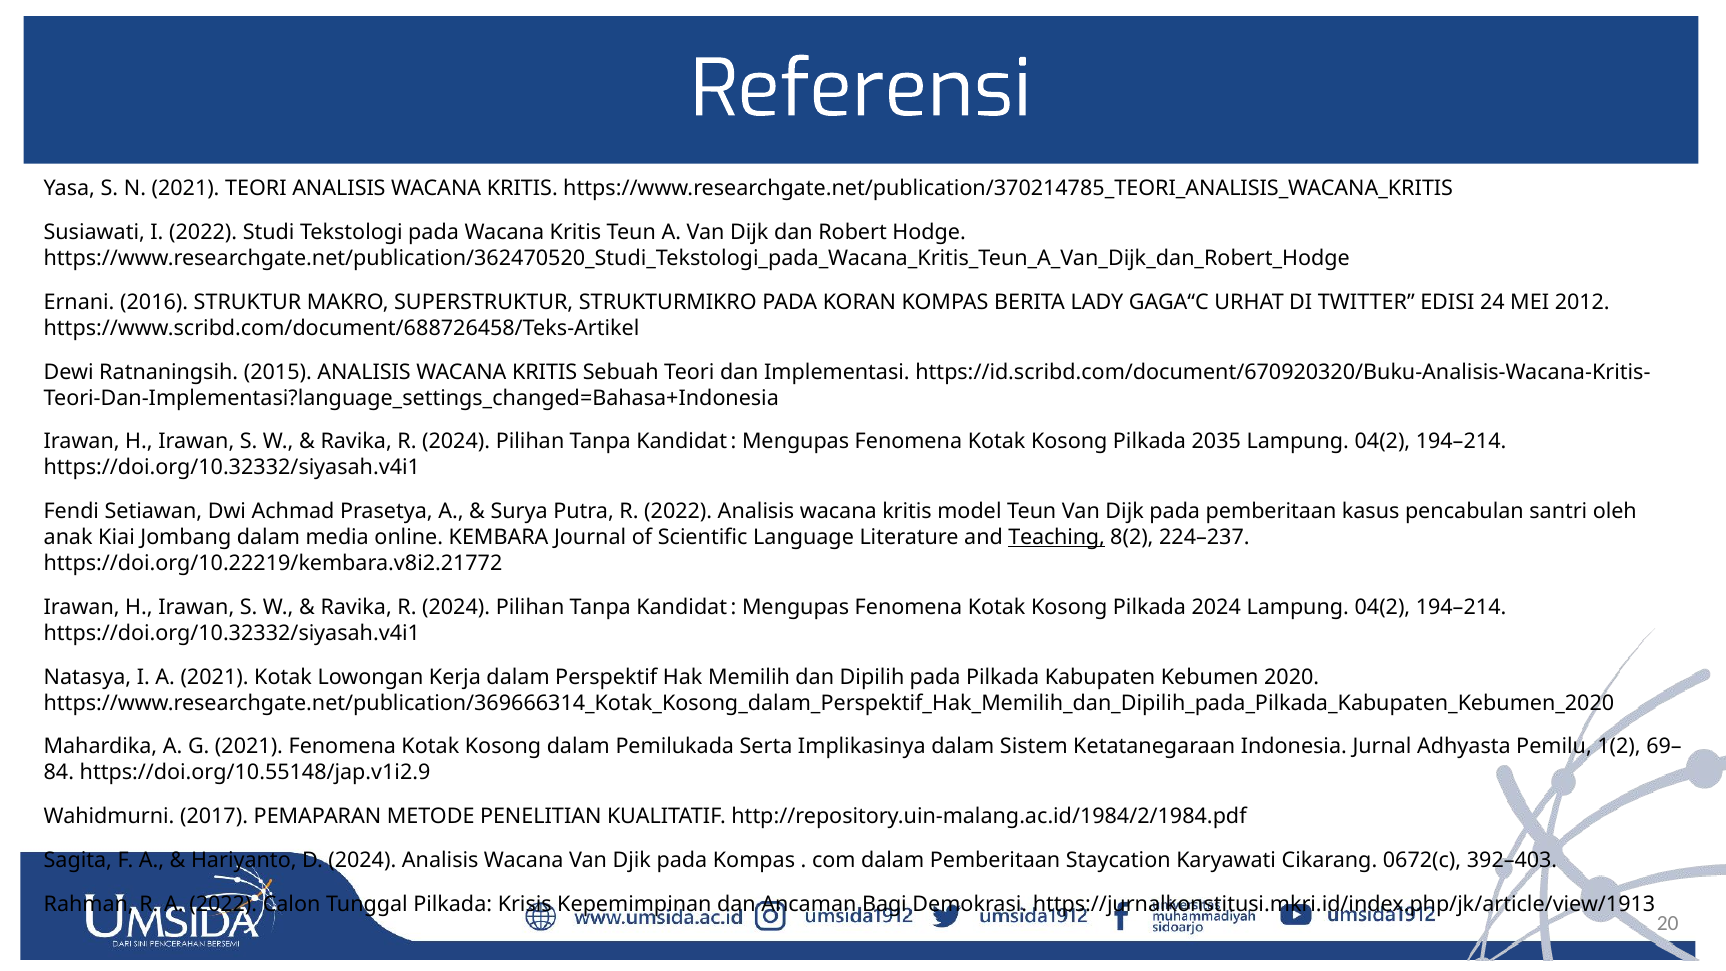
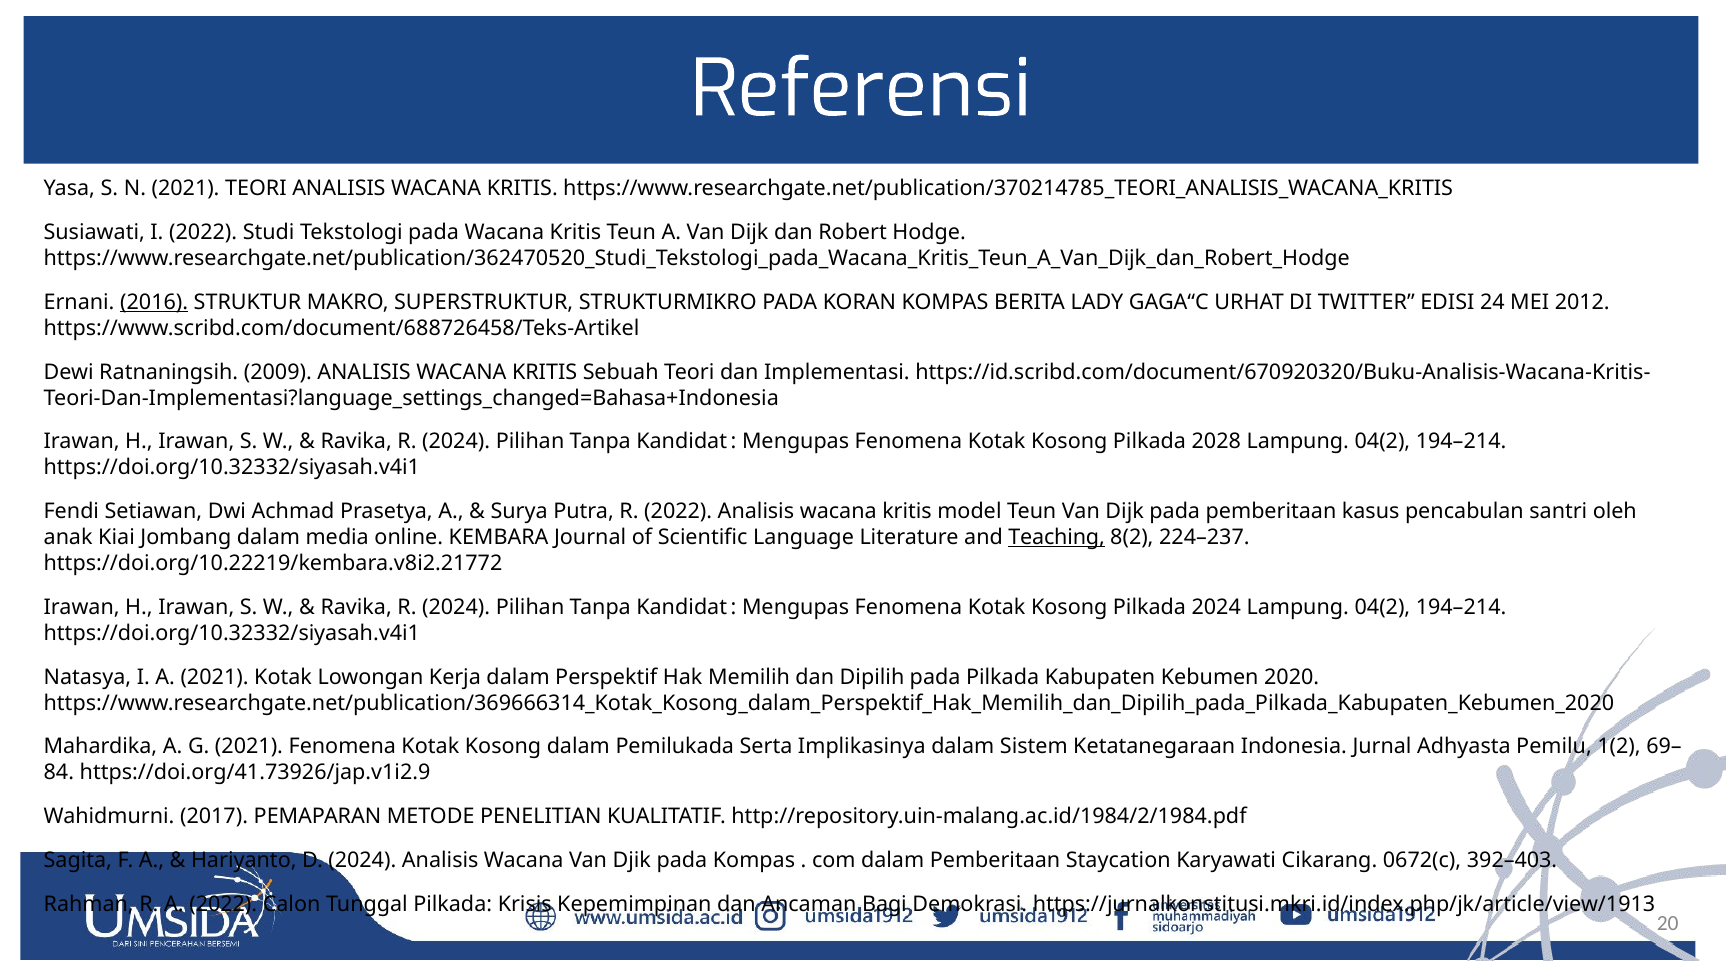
2016 underline: none -> present (154, 302)
2015: 2015 -> 2009 (278, 372)
2035: 2035 -> 2028 (1216, 442)
https://doi.org/10.55148/jap.v1i2.9: https://doi.org/10.55148/jap.v1i2.9 -> https://doi.org/41.73926/jap.v1i2.9 (255, 773)
